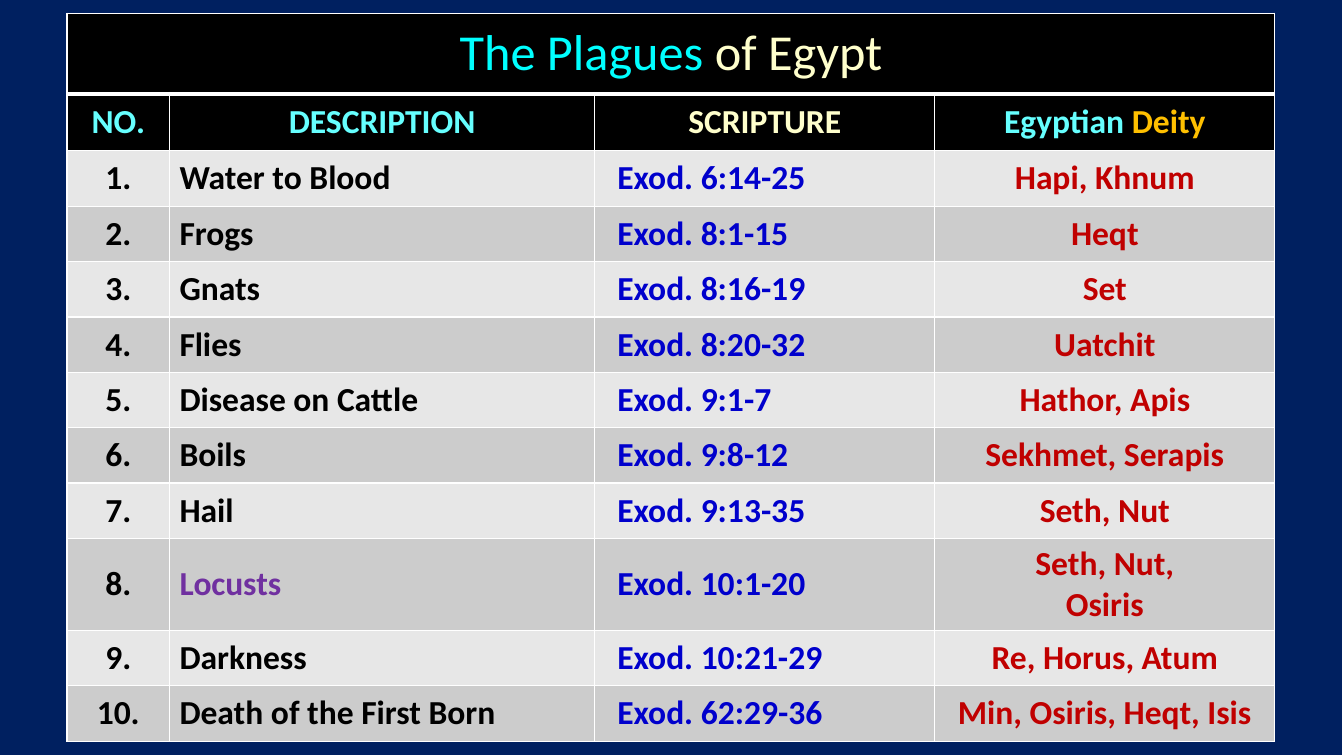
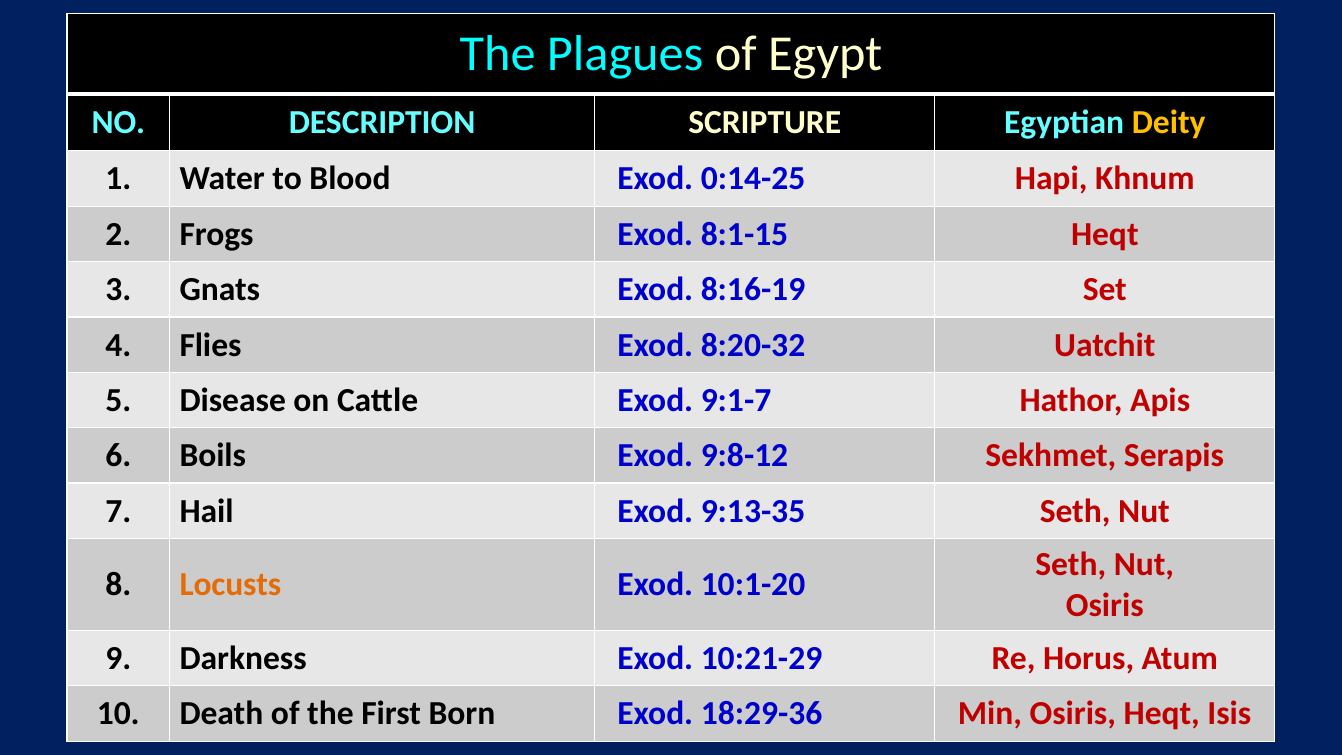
6:14-25: 6:14-25 -> 0:14-25 (753, 179)
Locusts colour: purple -> orange (230, 585)
62:29-36: 62:29-36 -> 18:29-36 (762, 714)
